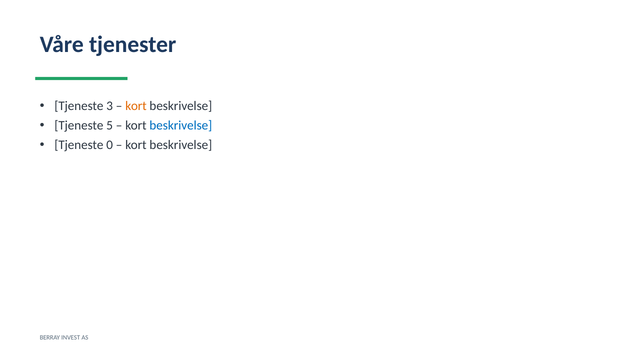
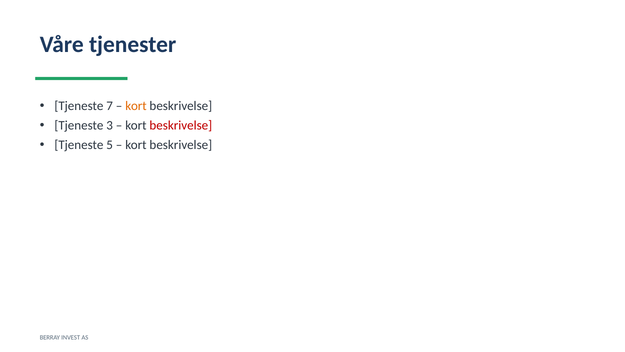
3: 3 -> 7 (110, 106)
5: 5 -> 3 (110, 125)
beskrivelse colour: blue -> red (181, 125)
0: 0 -> 5 (110, 145)
